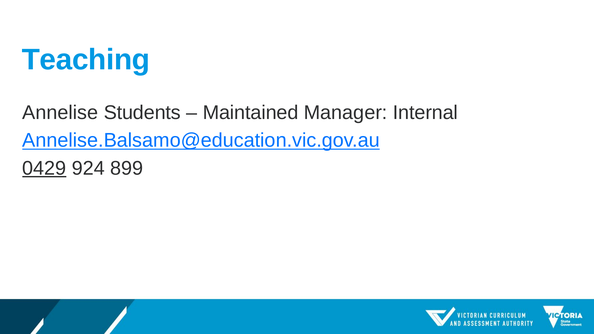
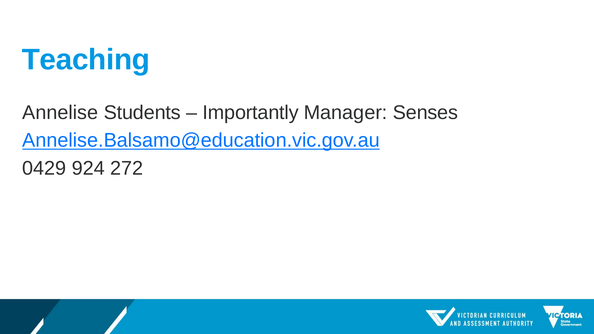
Maintained: Maintained -> Importantly (251, 113)
Internal: Internal -> Senses (425, 113)
0429 underline: present -> none (44, 168)
899: 899 -> 272 (127, 168)
